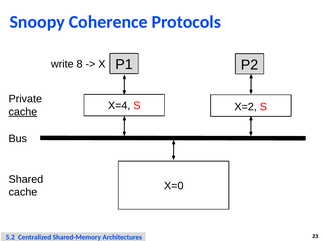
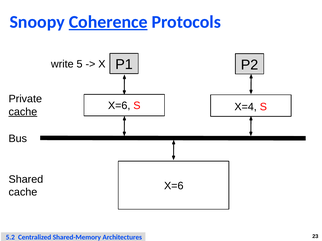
Coherence underline: none -> present (108, 22)
8: 8 -> 5 (80, 64)
X=4: X=4 -> X=6 (119, 106)
X=2: X=2 -> X=4 (246, 107)
X=0: X=0 -> X=6 (174, 186)
